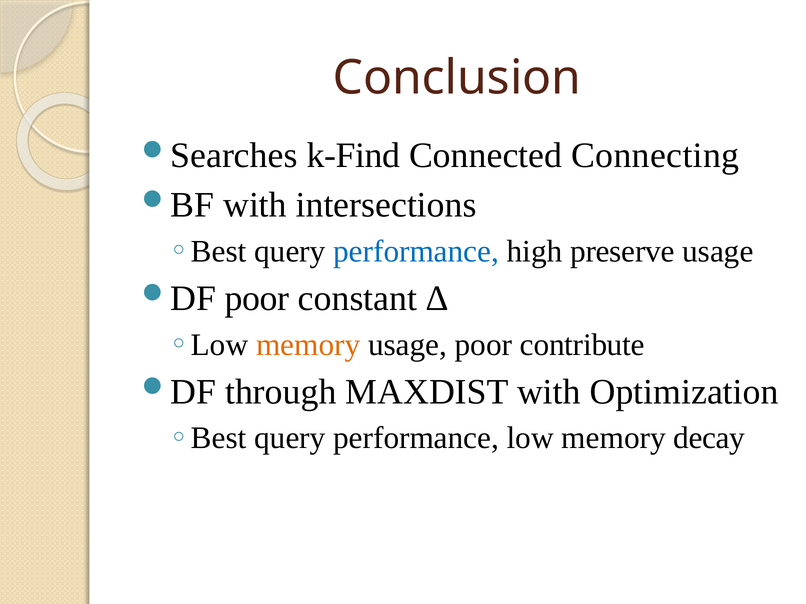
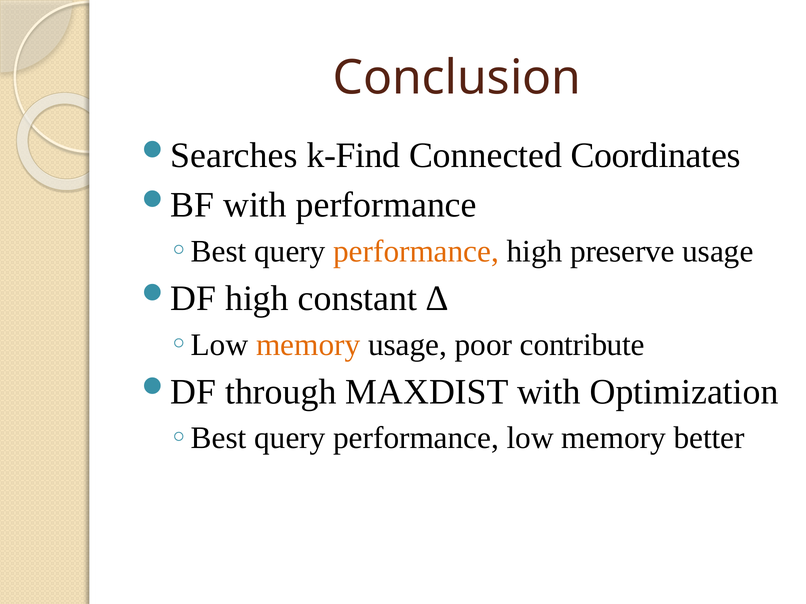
Connecting: Connecting -> Coordinates (656, 156)
with intersections: intersections -> performance (386, 205)
performance colour: blue -> orange (416, 251)
poor: poor -> high (257, 299)
decay: decay -> better (709, 439)
